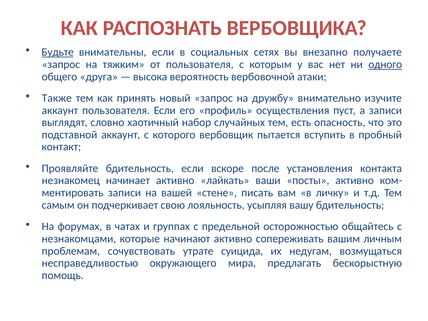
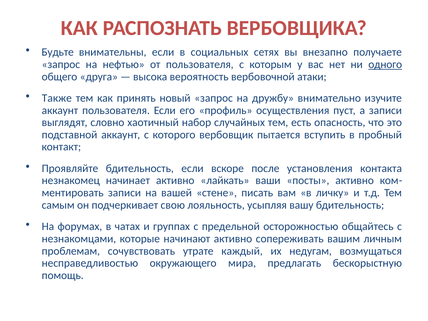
Будьте underline: present -> none (58, 52)
тяжким: тяжким -> нефтью (124, 64)
суицида: суицида -> каждый (242, 251)
